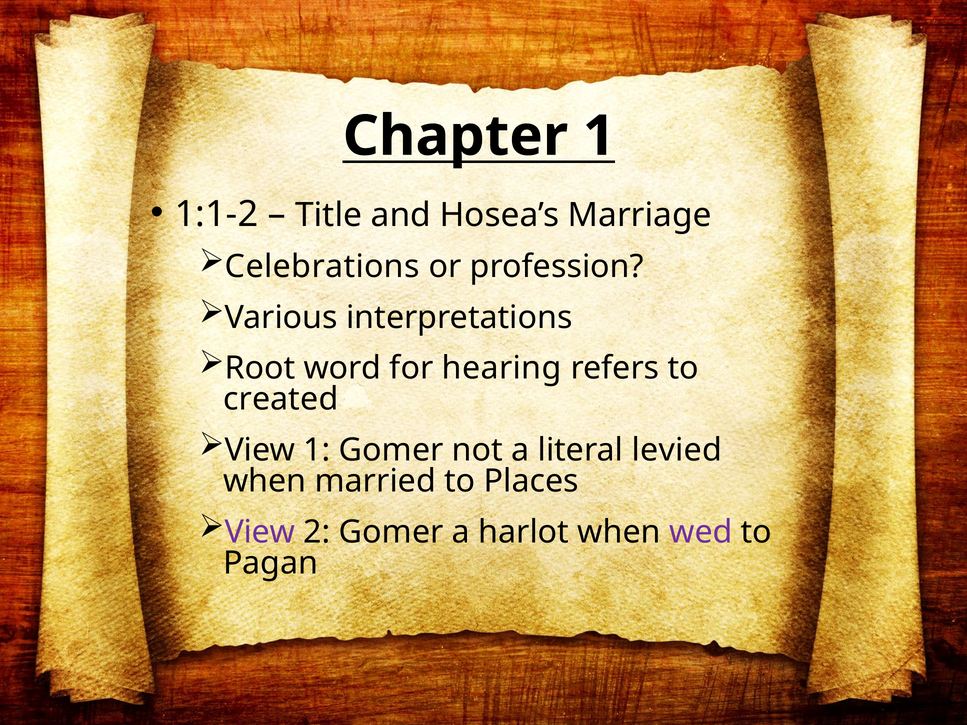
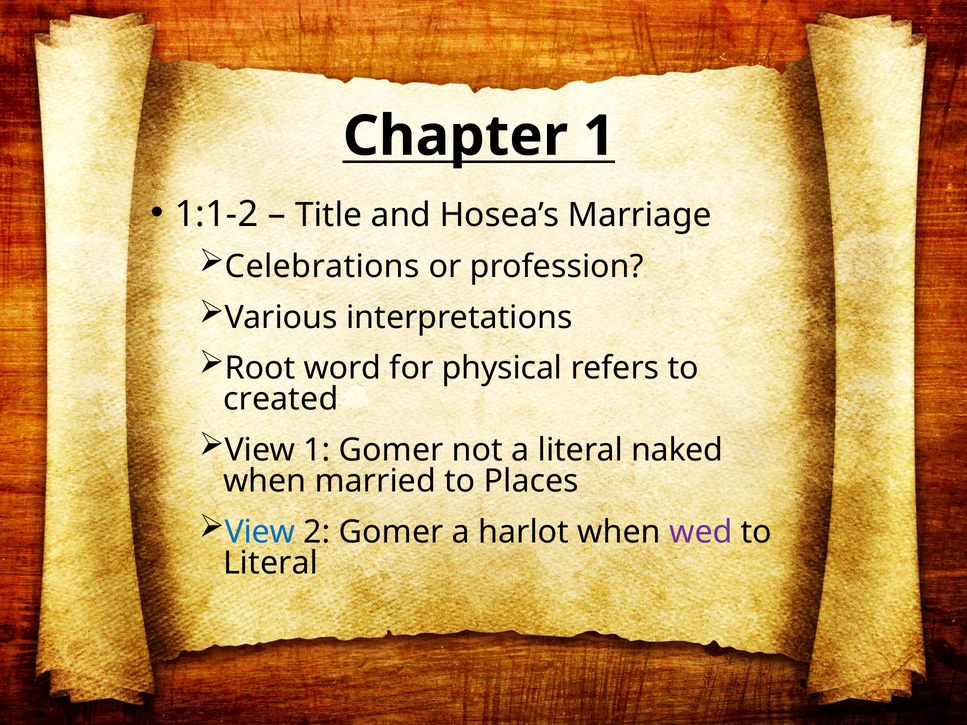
hearing: hearing -> physical (502, 368)
levied: levied -> naked (677, 450)
View colour: purple -> blue (260, 532)
Pagan: Pagan -> Literal (271, 563)
